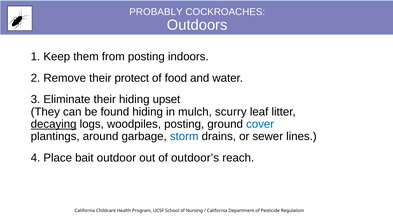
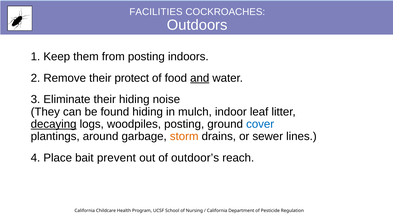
PROBABLY: PROBABLY -> FACILITIES (156, 12)
and underline: none -> present (200, 78)
upset: upset -> noise (166, 99)
scurry: scurry -> indoor (231, 112)
storm colour: blue -> orange (184, 136)
outdoor: outdoor -> prevent (116, 158)
